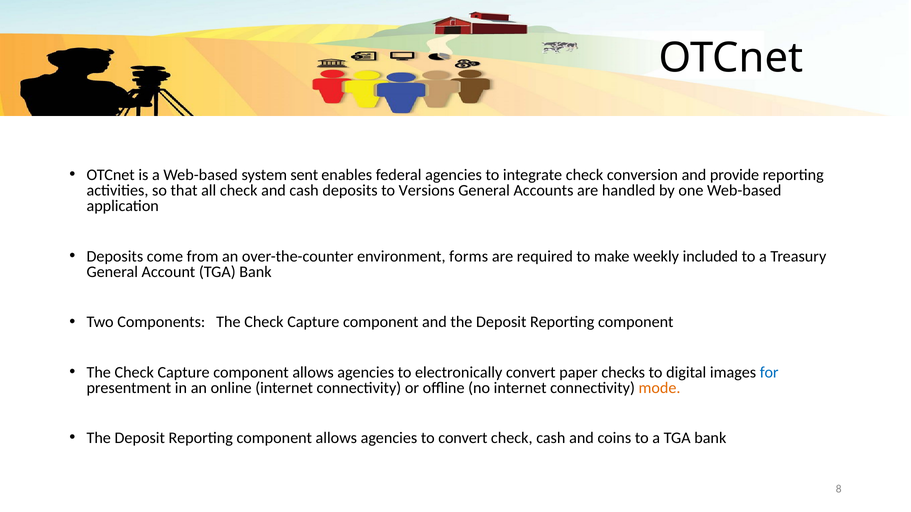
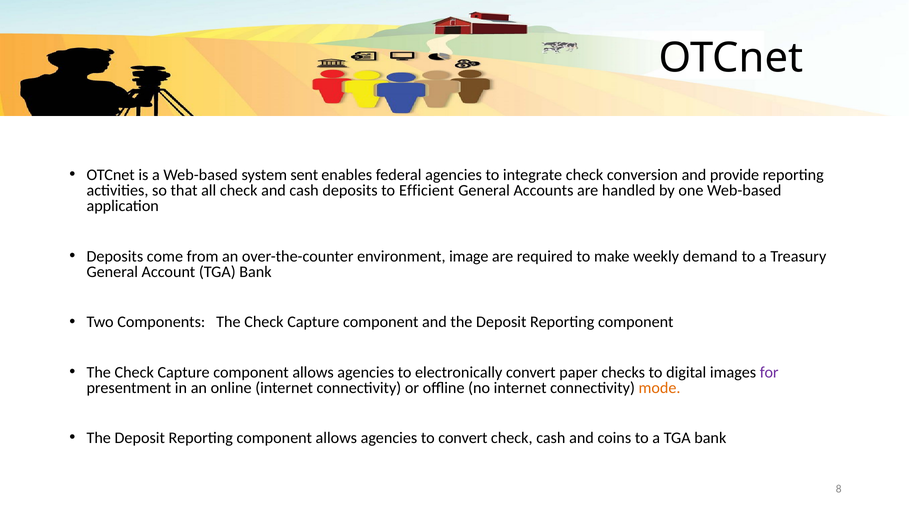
Versions: Versions -> Efficient (427, 191)
forms: forms -> image (469, 256)
included: included -> demand (710, 256)
for colour: blue -> purple (769, 373)
